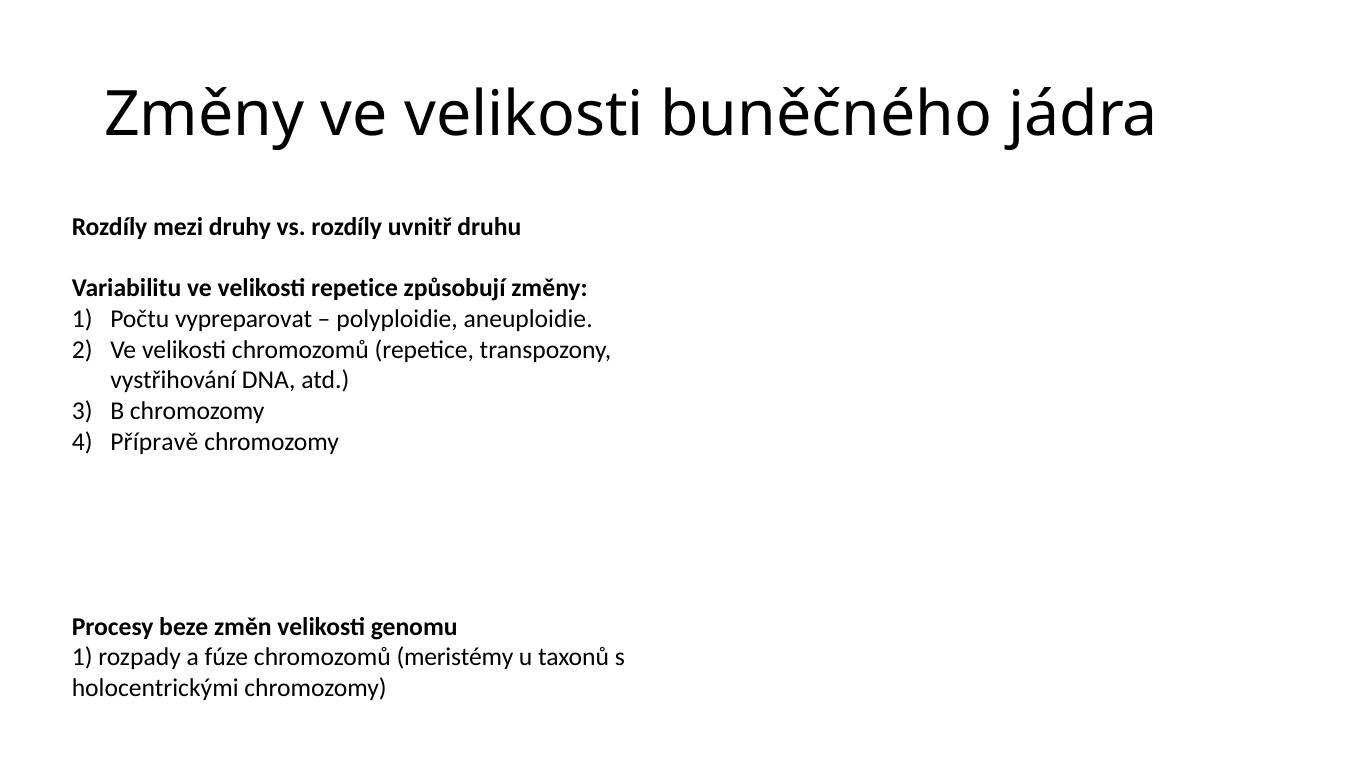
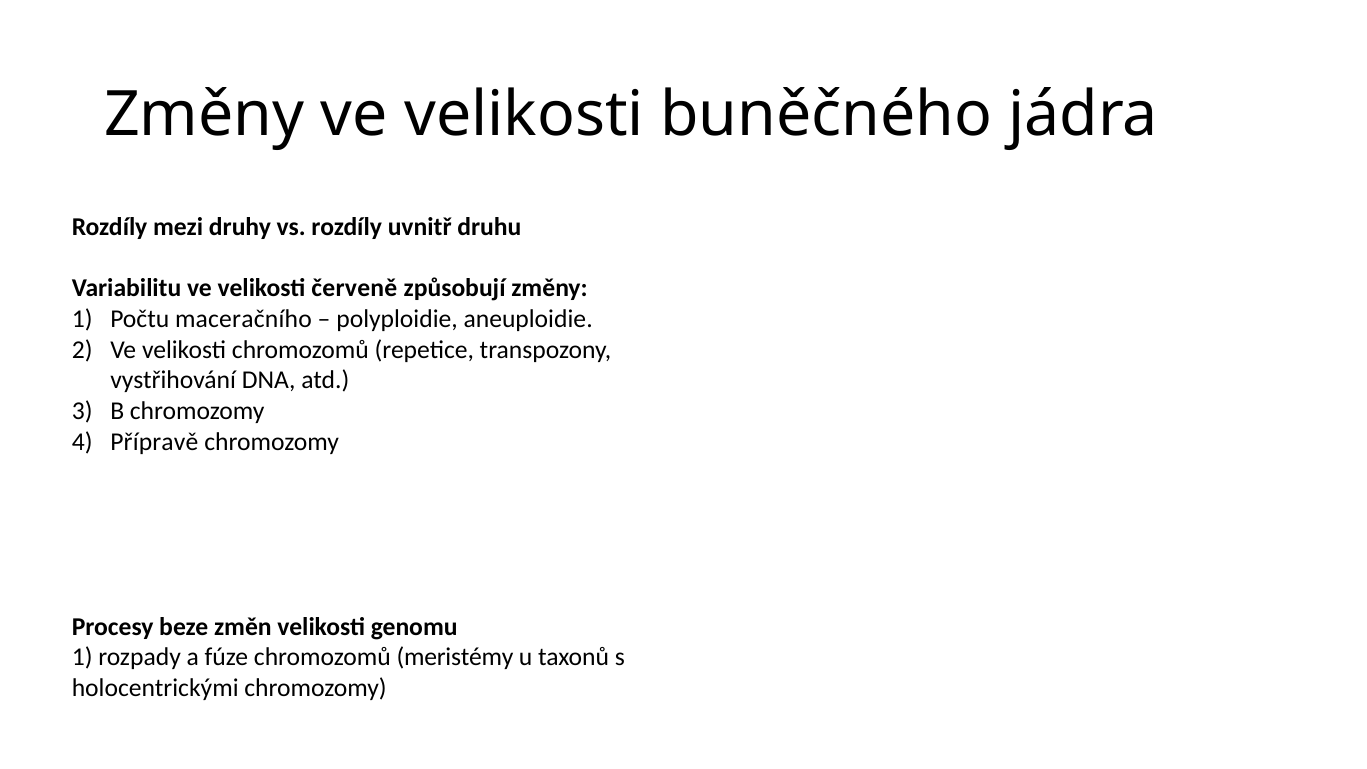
velikosti repetice: repetice -> červeně (354, 288)
vypreparovat: vypreparovat -> maceračního (243, 319)
